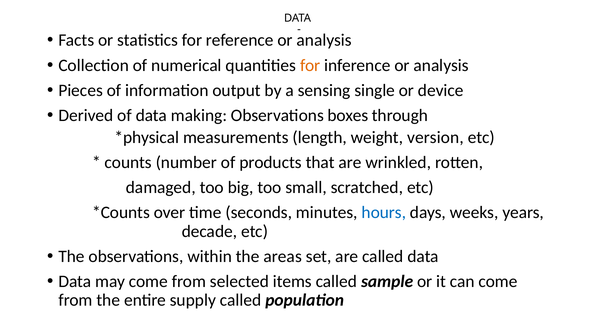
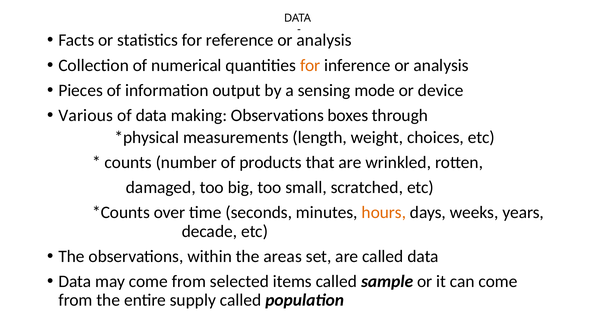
single: single -> mode (375, 90)
Derived: Derived -> Various (86, 116)
version: version -> choices (436, 137)
hours colour: blue -> orange (384, 213)
